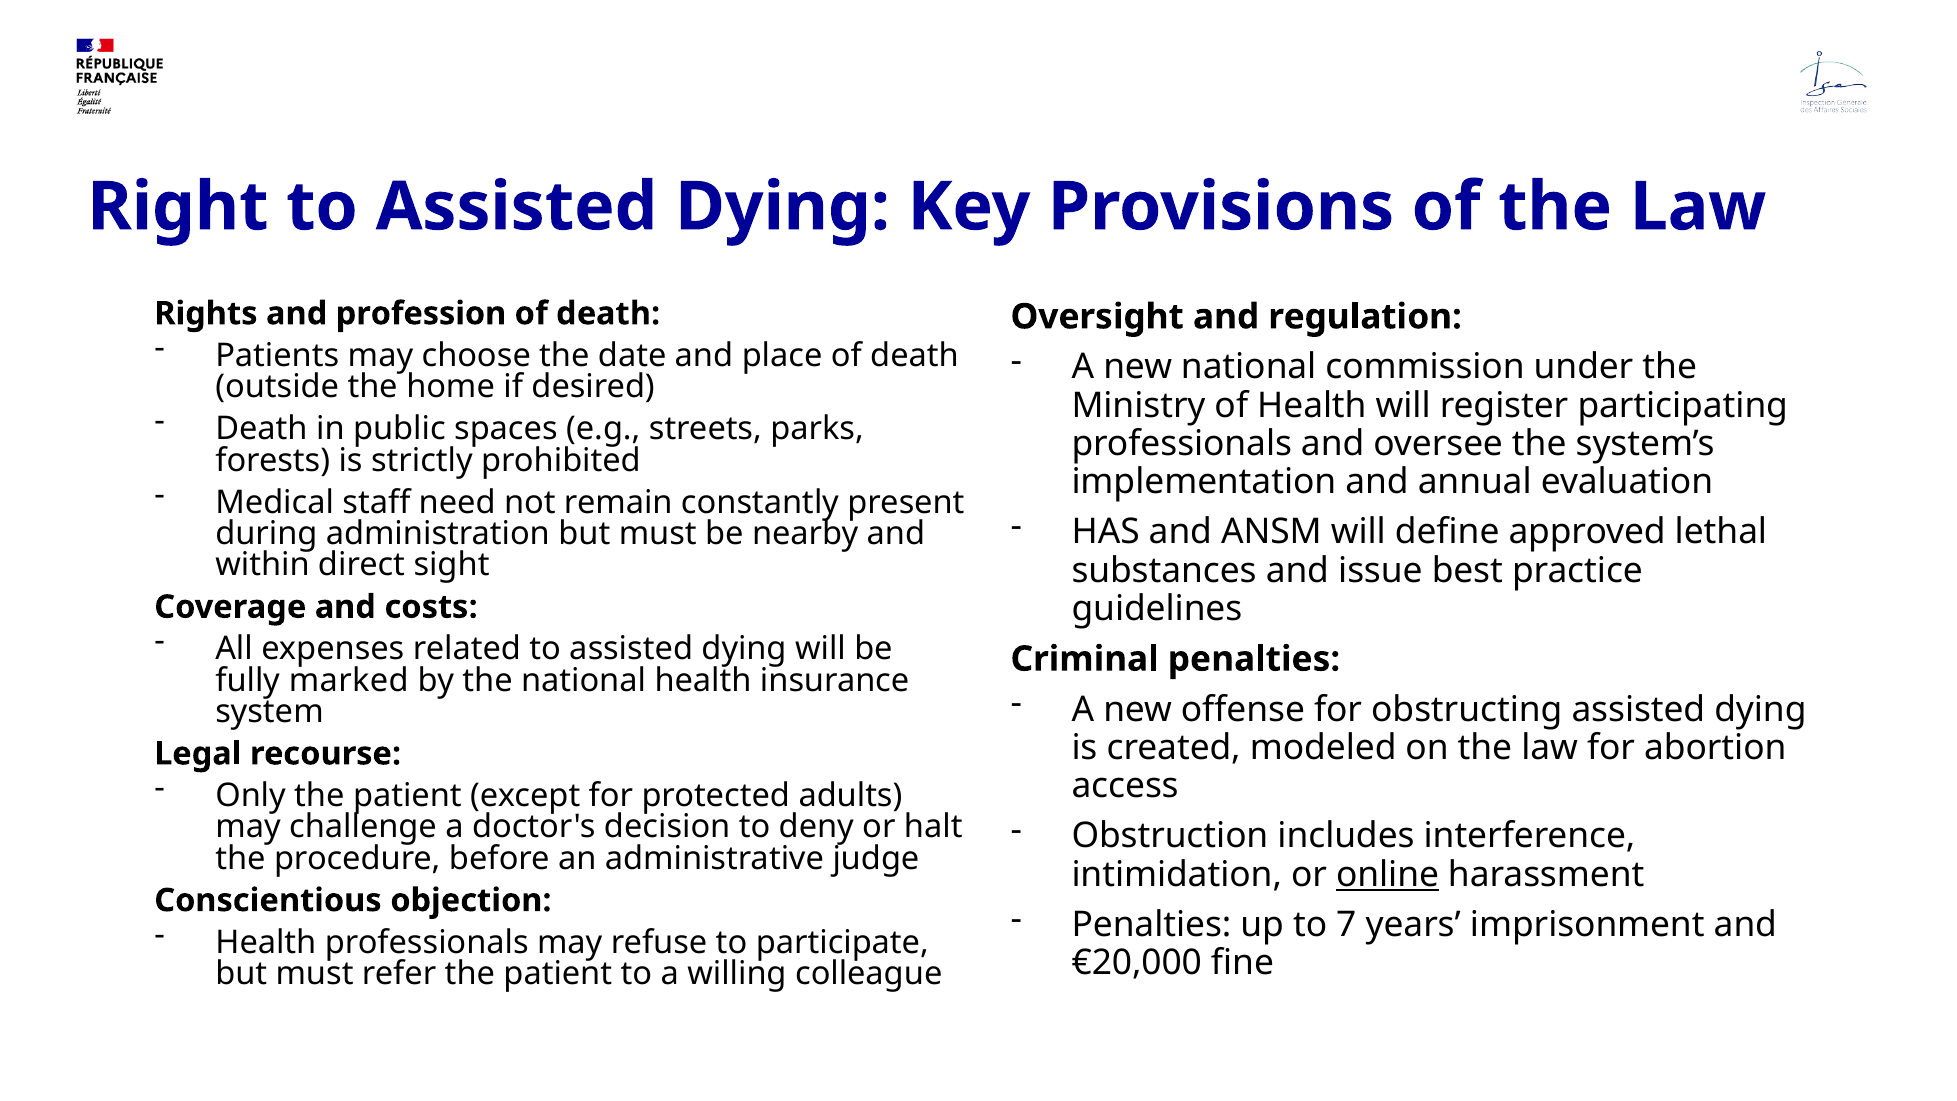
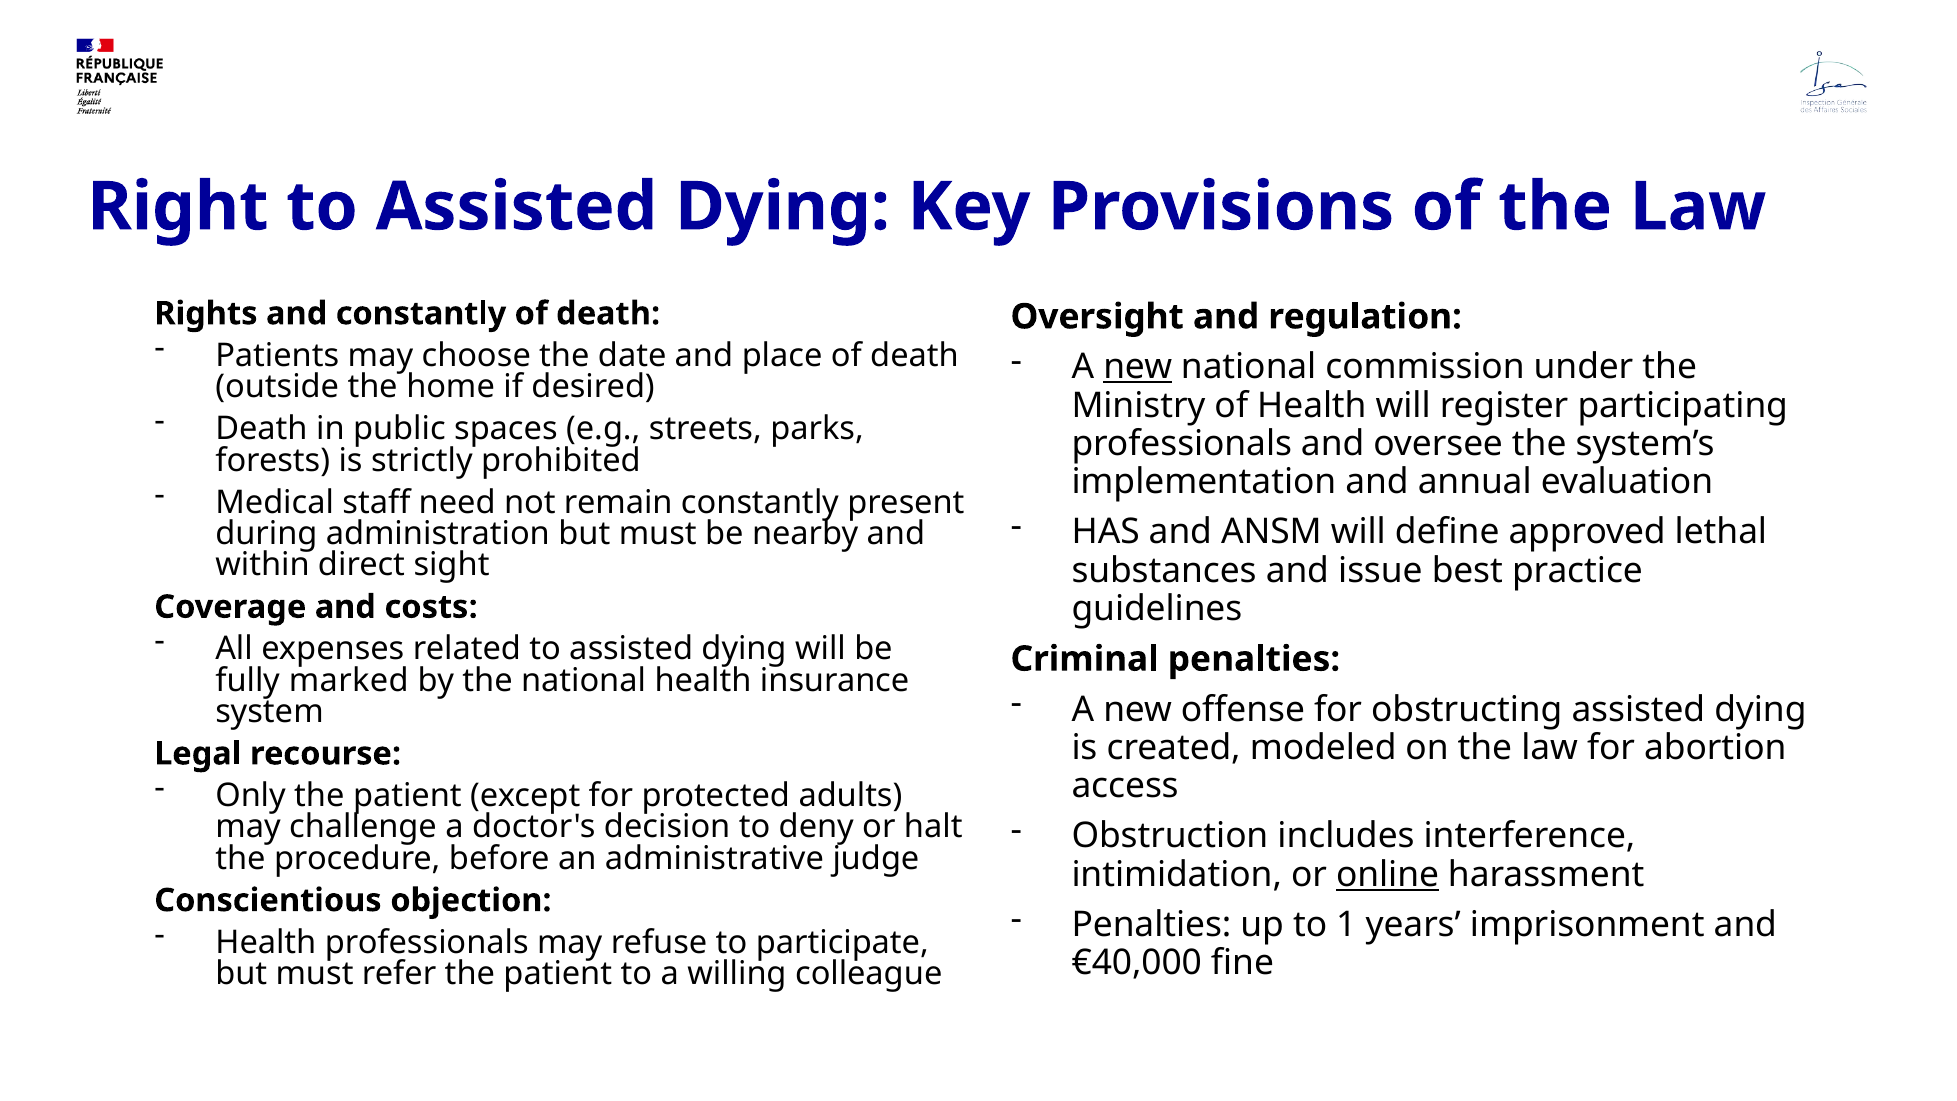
and profession: profession -> constantly (421, 314)
new underline: none -> present (1138, 367)
7: 7 -> 1 (1346, 925)
€20,000: €20,000 -> €40,000 (1137, 963)
